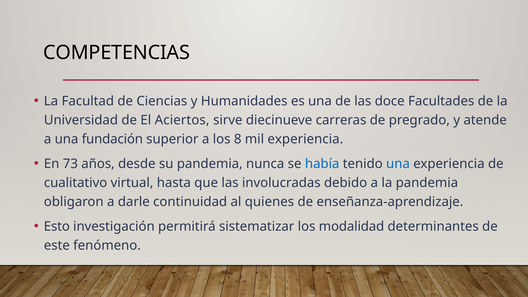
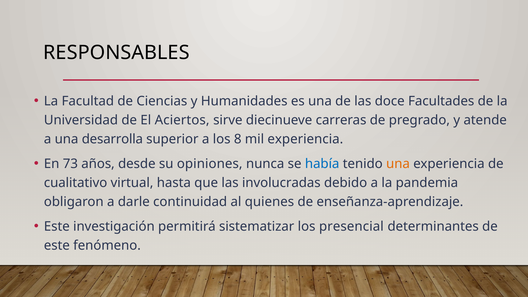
COMPETENCIAS: COMPETENCIAS -> RESPONSABLES (116, 53)
fundación: fundación -> desarrolla (112, 139)
su pandemia: pandemia -> opiniones (210, 164)
una colour: blue -> orange (398, 164)
Esto: Esto -> Este (57, 226)
modalidad: modalidad -> presencial (351, 226)
